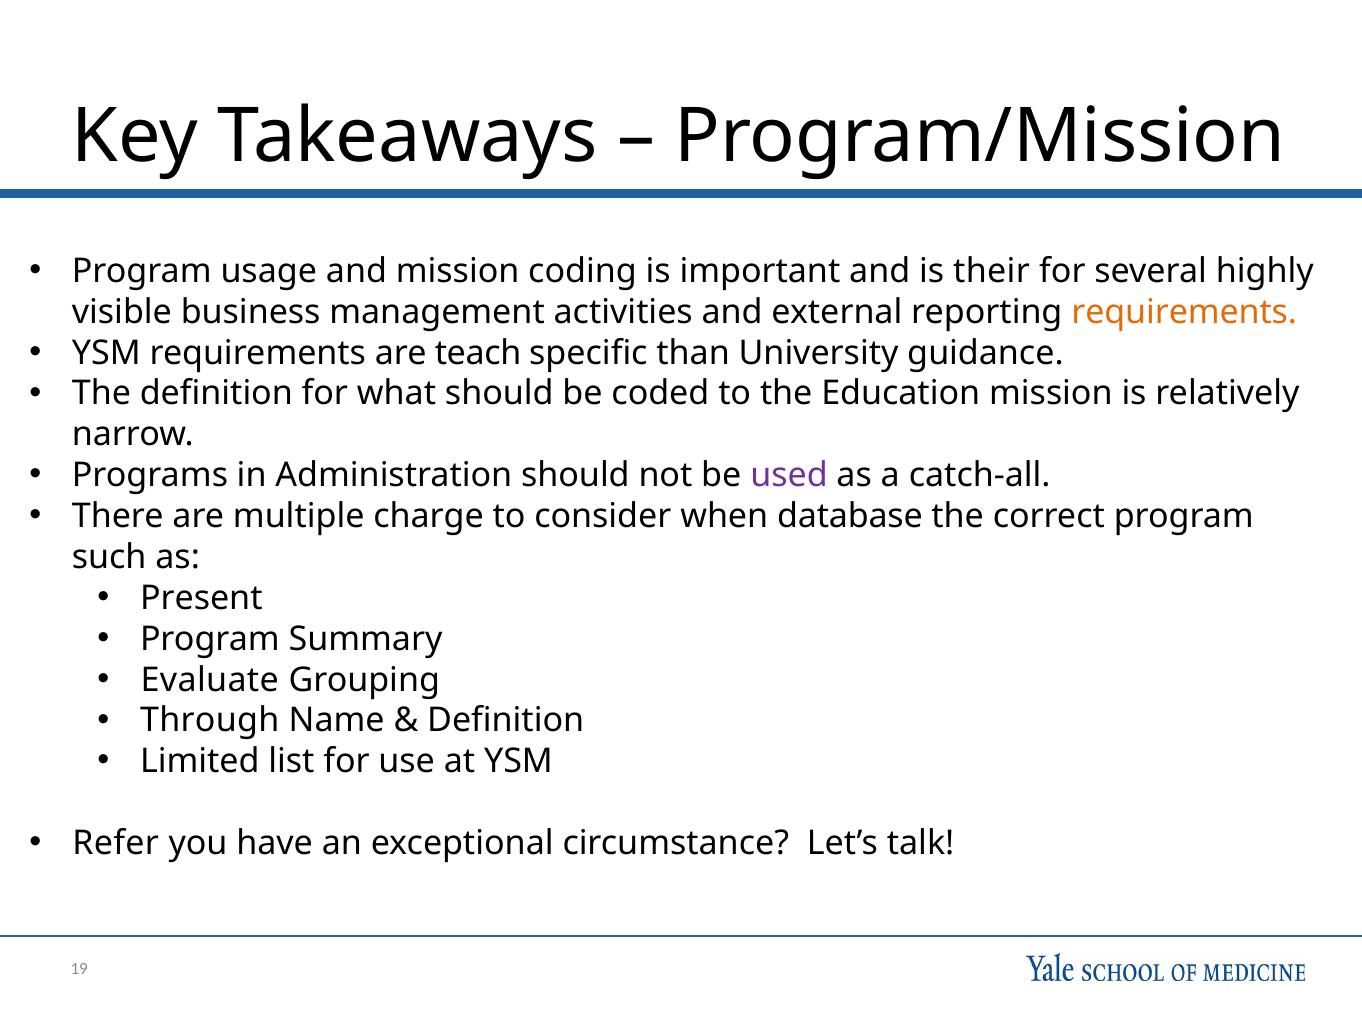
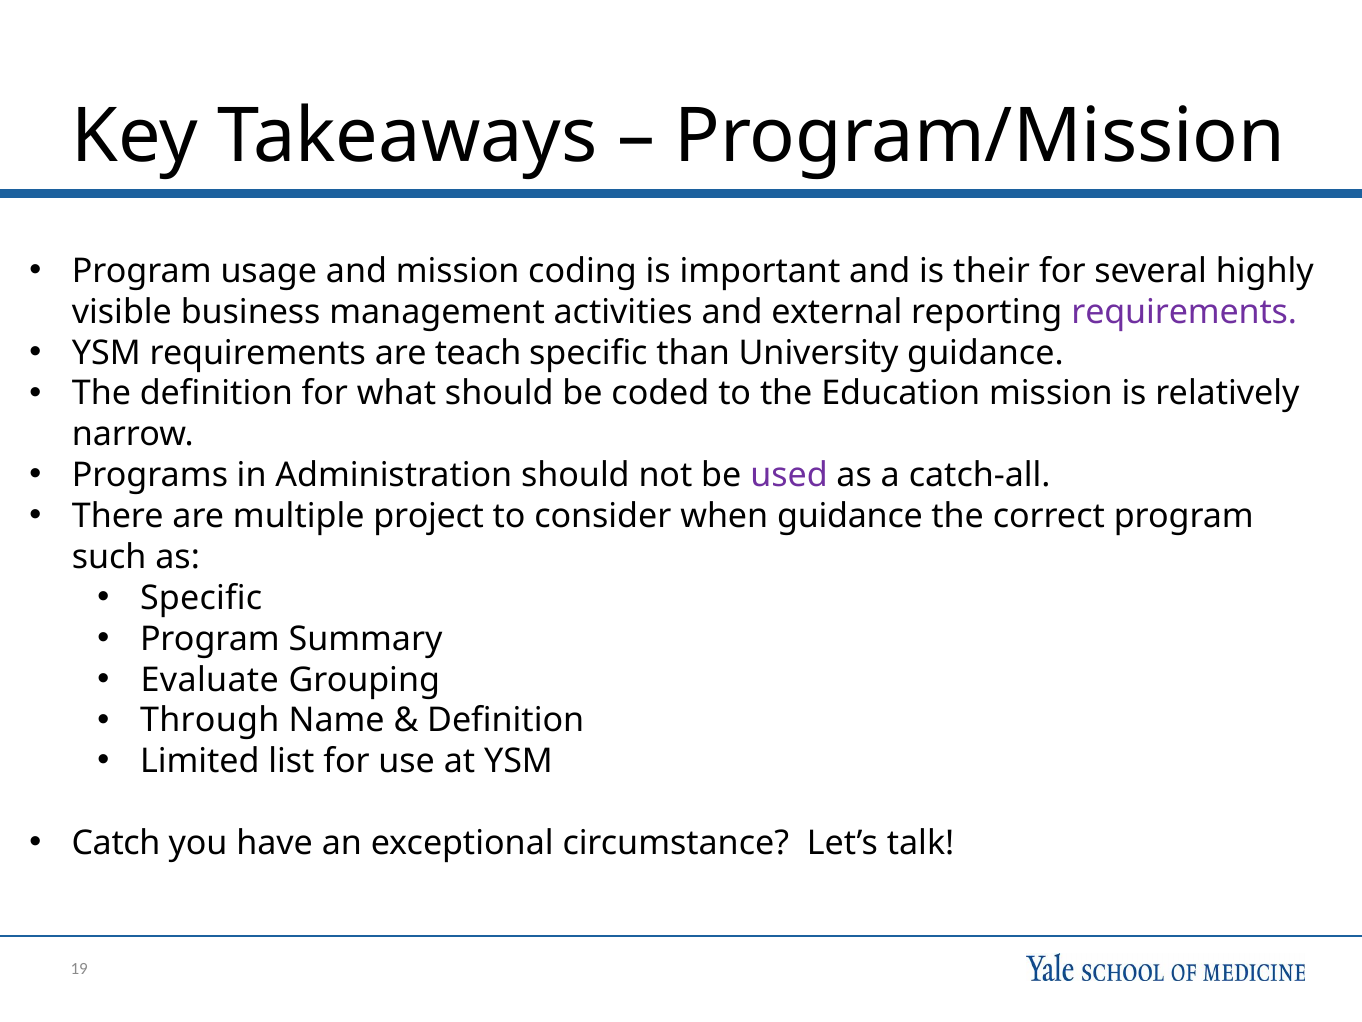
requirements colour: orange -> purple (1184, 312)
charge: charge -> project (429, 516)
when database: database -> guidance (850, 516)
Present: Present -> Specific (201, 598)
Refer: Refer -> Catch (116, 843)
